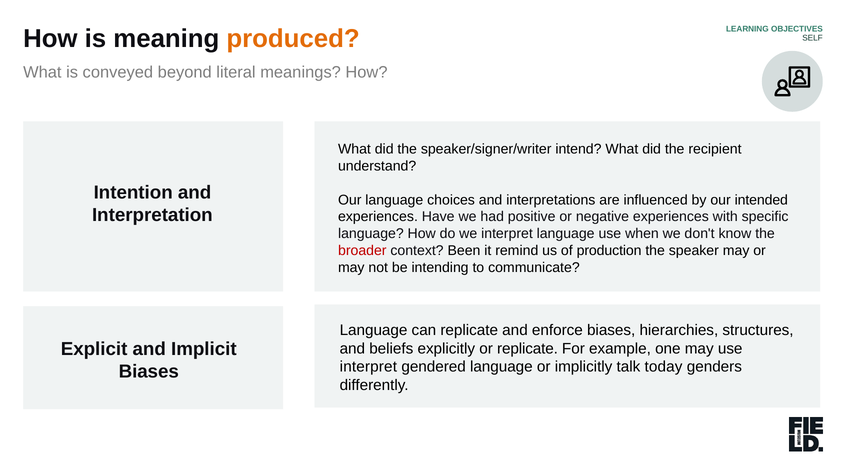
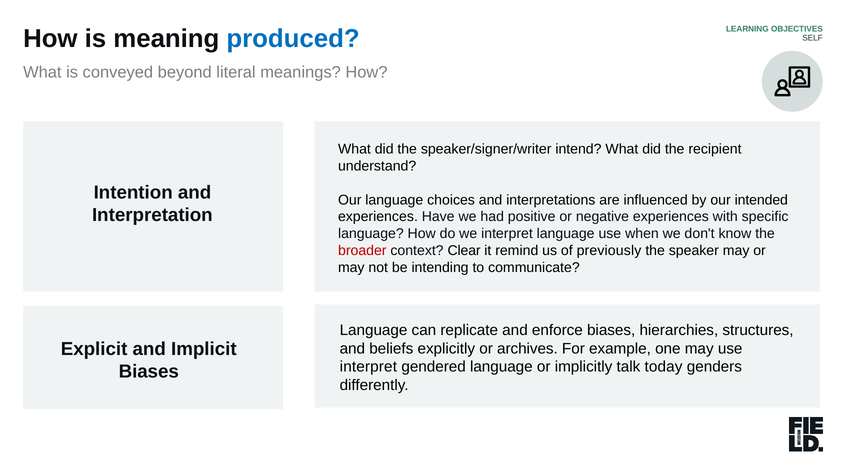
produced colour: orange -> blue (293, 39)
Been: Been -> Clear (464, 251)
production: production -> previously (609, 251)
or replicate: replicate -> archives (527, 349)
